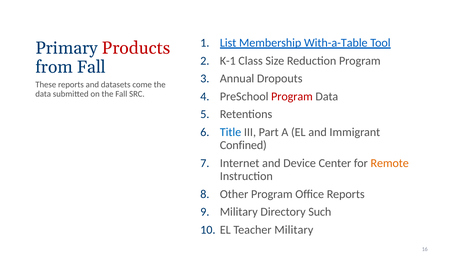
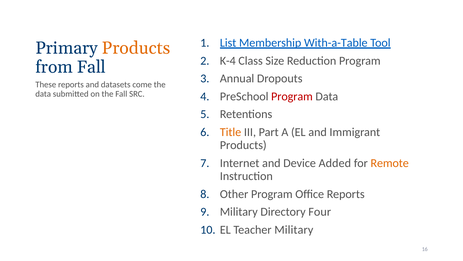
Products colour: red -> orange (136, 48)
K-1: K-1 -> K-4 (228, 61)
Title colour: blue -> orange (231, 132)
Confined: Confined -> Products (243, 145)
Center: Center -> Added (335, 163)
Such: Such -> Four (320, 211)
